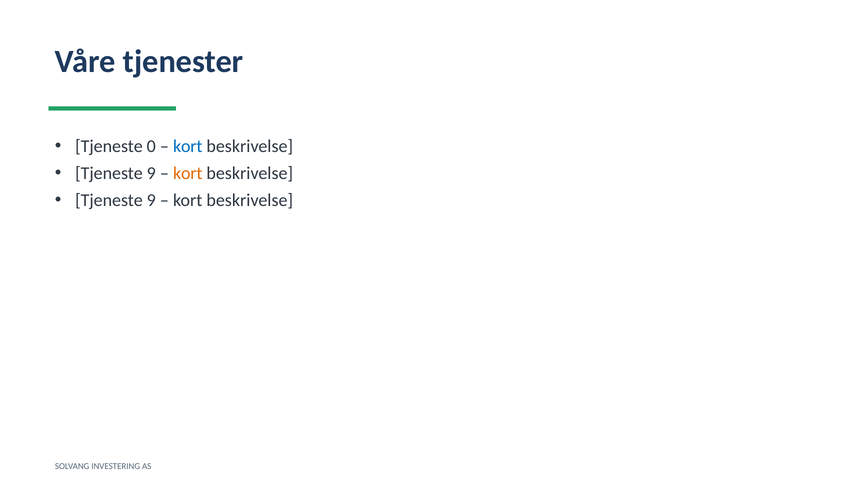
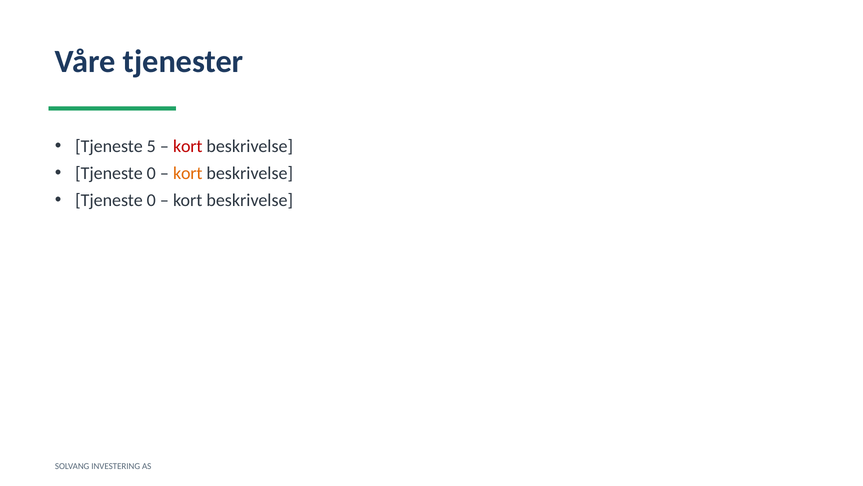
0: 0 -> 5 (151, 146)
kort colour: blue -> red (188, 146)
9: 9 -> 0 (151, 173)
9: 9 -> 0 (151, 200)
